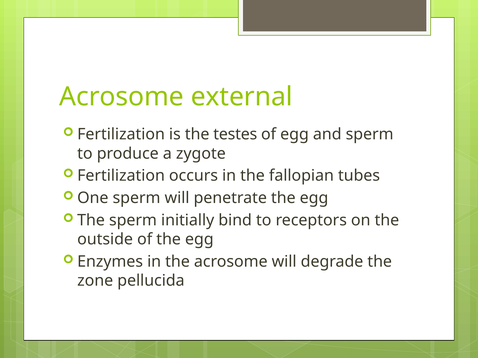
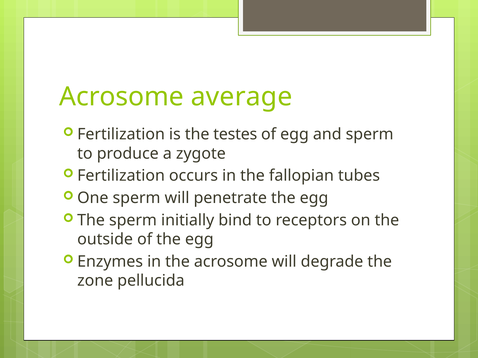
external: external -> average (242, 97)
